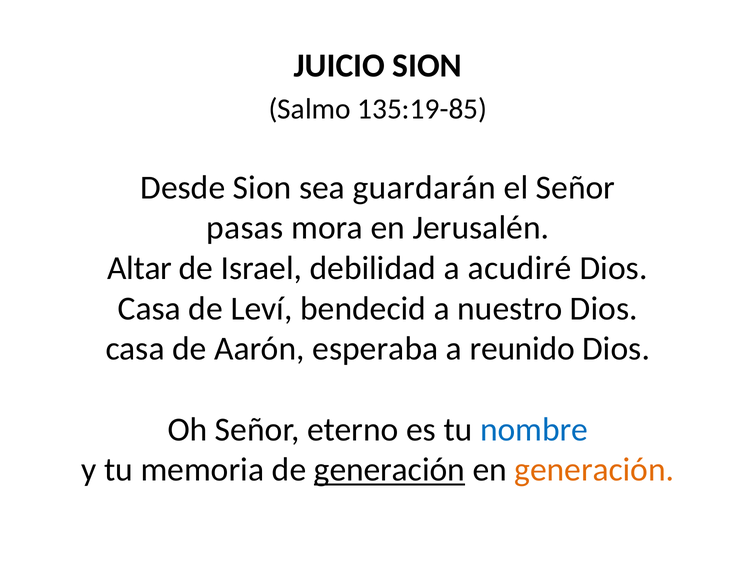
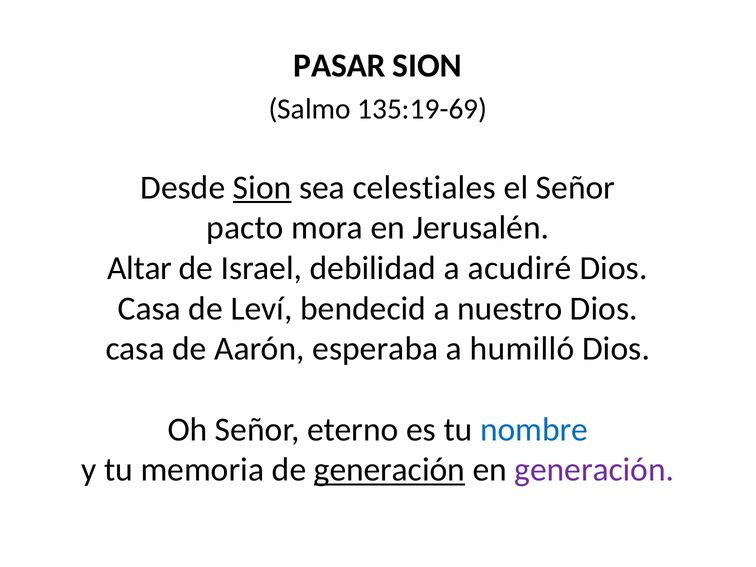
JUICIO: JUICIO -> PASAR (339, 66)
135:19-85: 135:19-85 -> 135:19-69 (422, 109)
Sion underline: none -> present (262, 188)
guardarán: guardarán -> celestiales (424, 188)
pasas: pasas -> pacto (245, 228)
reunido: reunido -> humilló (522, 349)
generación colour: orange -> purple (594, 470)
